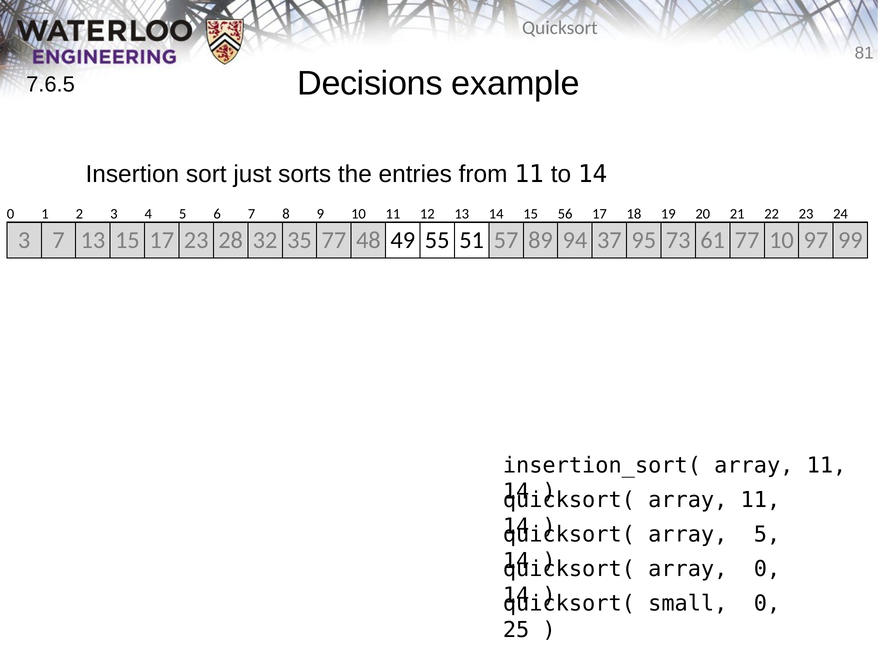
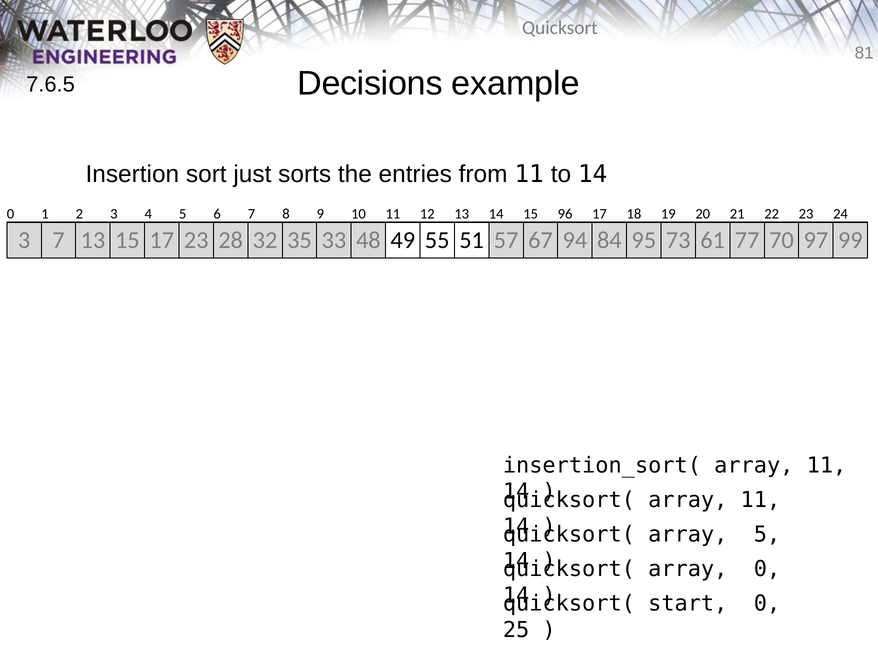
56: 56 -> 96 (565, 214)
35 77: 77 -> 33 (334, 240)
89: 89 -> 67 (540, 240)
37: 37 -> 84 (609, 240)
77 10: 10 -> 70 (781, 240)
small: small -> start (688, 604)
